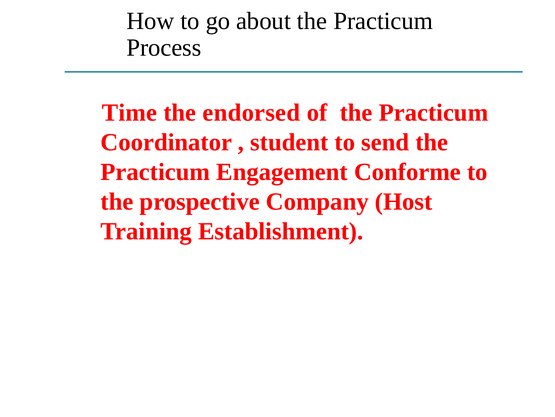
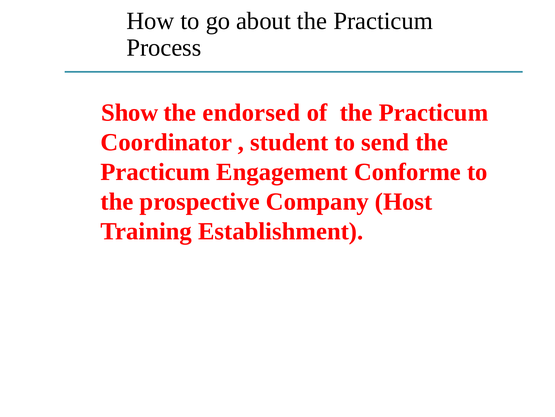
Time: Time -> Show (130, 112)
